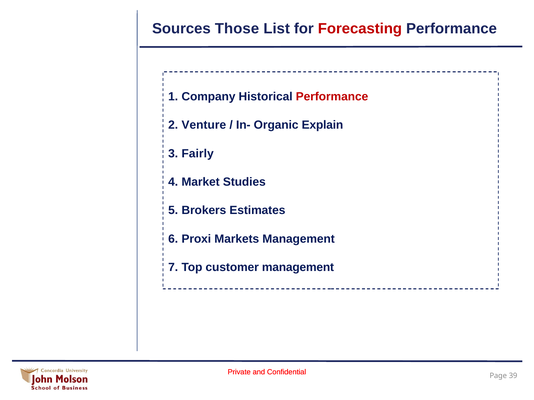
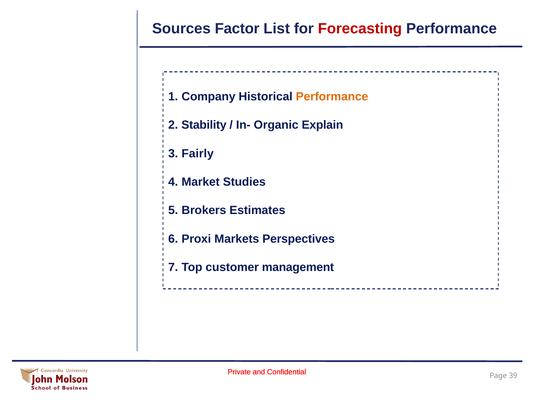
Those: Those -> Factor (237, 29)
Performance colour: red -> orange (332, 97)
Venture: Venture -> Stability (204, 125)
Markets Management: Management -> Perspectives (299, 239)
